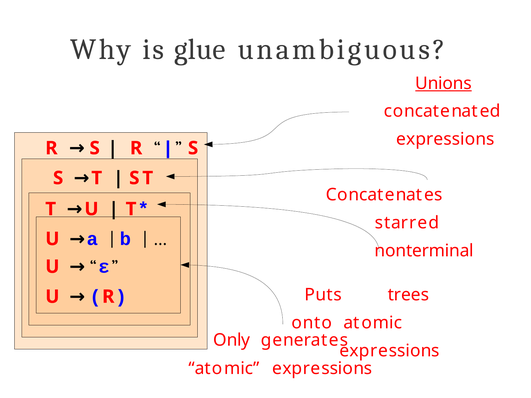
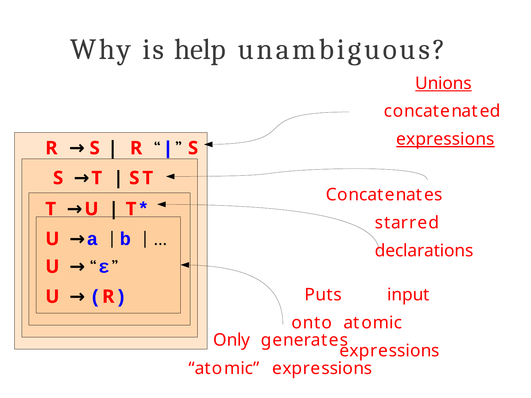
glue: glue -> help (200, 50)
expressions underline: none -> present (445, 139)
nonterminal: nonterminal -> declarations (424, 251)
trees: trees -> input (408, 295)
